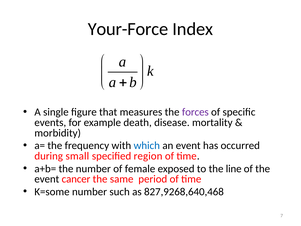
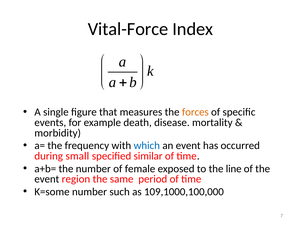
Your-Force: Your-Force -> Vital-Force (128, 29)
forces colour: purple -> orange (195, 112)
region: region -> similar (148, 156)
cancer: cancer -> region (76, 179)
827,9268,640,468: 827,9268,640,468 -> 109,1000,100,000 (184, 192)
